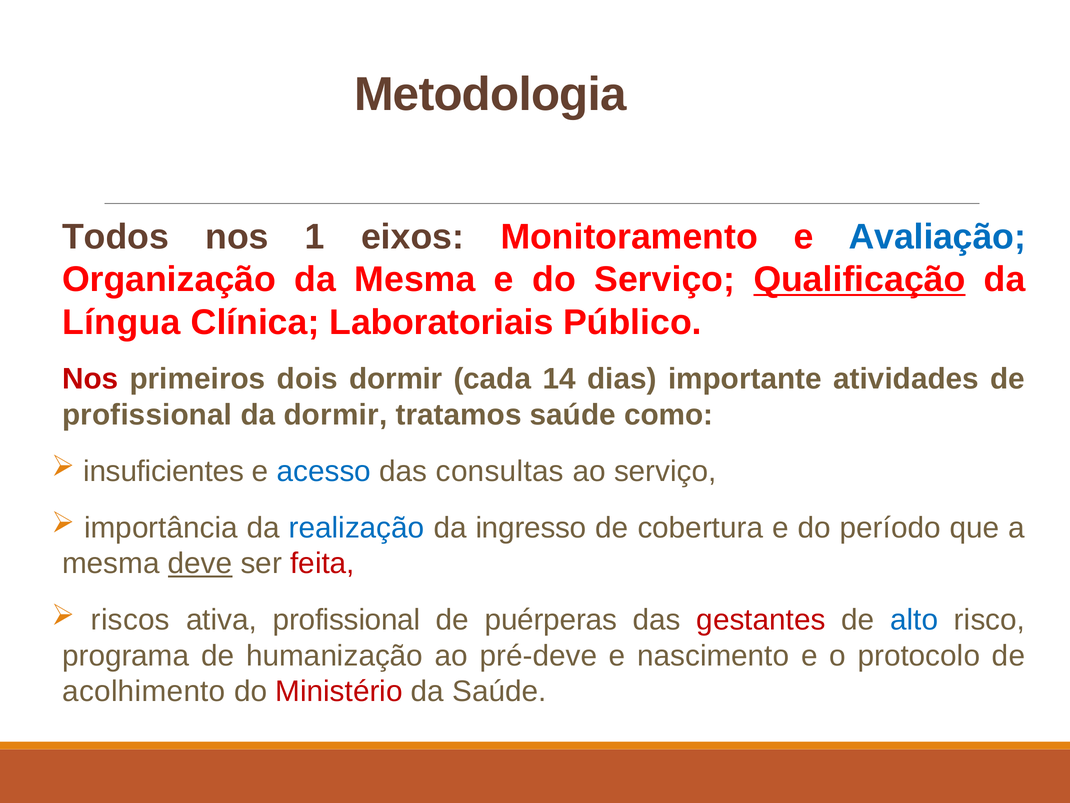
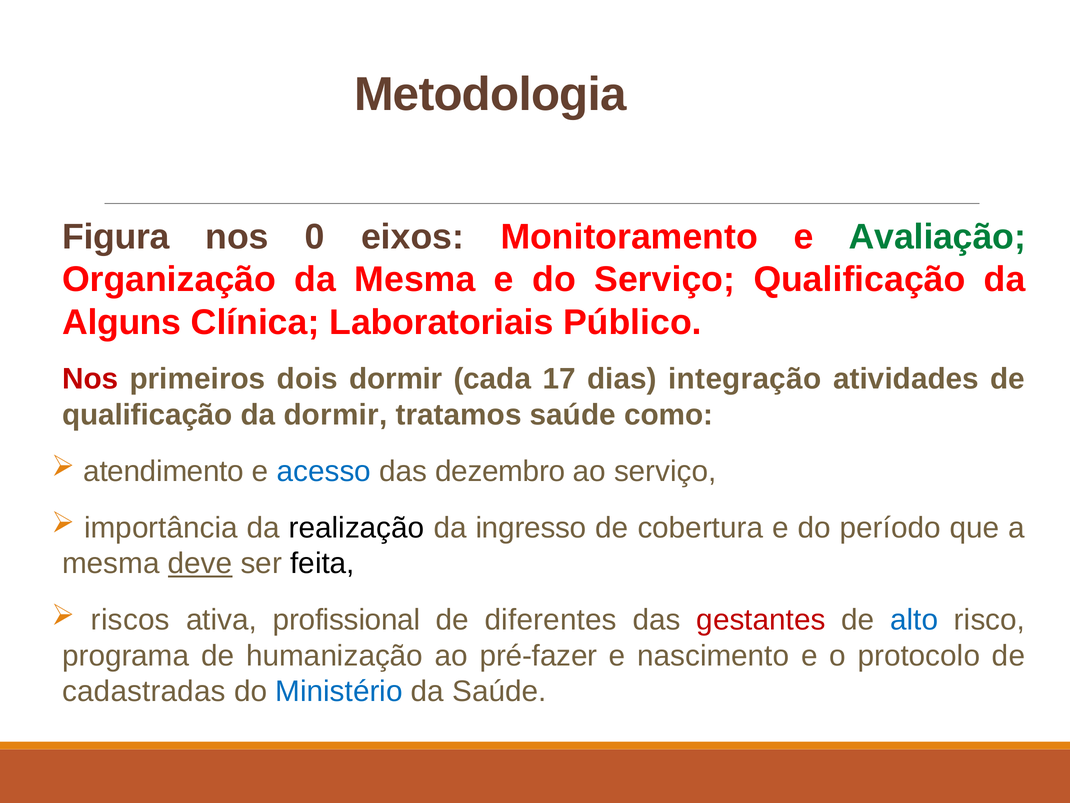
Todos: Todos -> Figura (116, 237)
1: 1 -> 0 (315, 237)
Avaliação colour: blue -> green (937, 237)
Qualificação underline: present -> none (859, 279)
Língua: Língua -> Alguns (122, 322)
14: 14 -> 17 (559, 379)
importante: importante -> integração (745, 379)
profissional: profissional -> qualificação (147, 415)
insuficientes: insuficientes -> atendimento (164, 471)
consultas: consultas -> dezembro (500, 471)
realização colour: blue -> black (357, 528)
feita colour: red -> black (322, 563)
puérperas: puérperas -> diferentes (551, 620)
pré-deve: pré-deve -> pré-fazer (539, 655)
acolhimento: acolhimento -> cadastradas (144, 691)
Ministério colour: red -> blue (339, 691)
